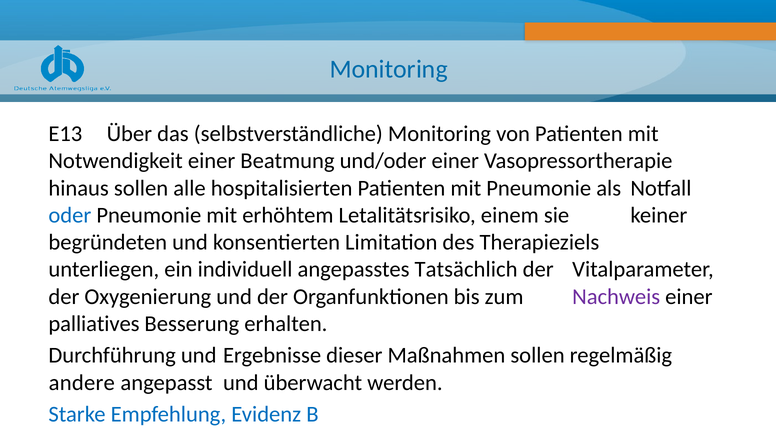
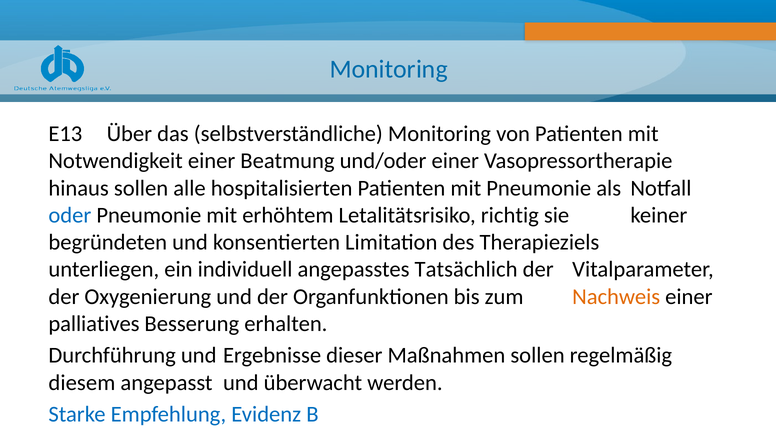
einem: einem -> richtig (510, 215)
Nachweis colour: purple -> orange (616, 297)
andere: andere -> diesem (82, 383)
